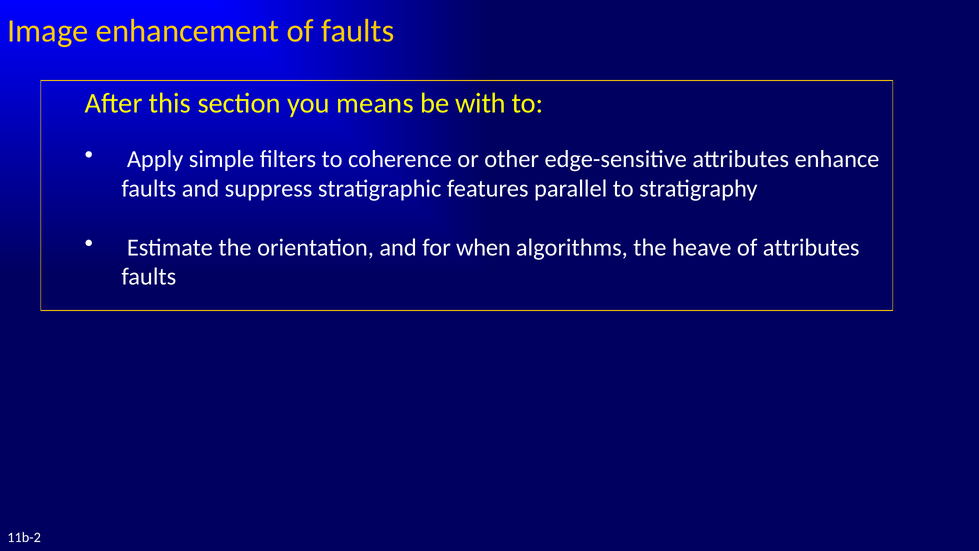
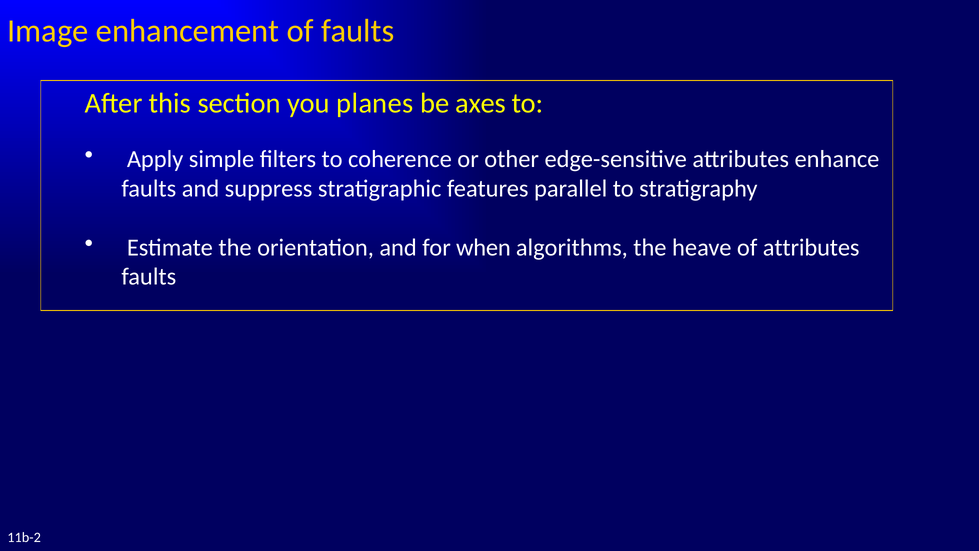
means: means -> planes (375, 103)
with: with -> axes (481, 103)
